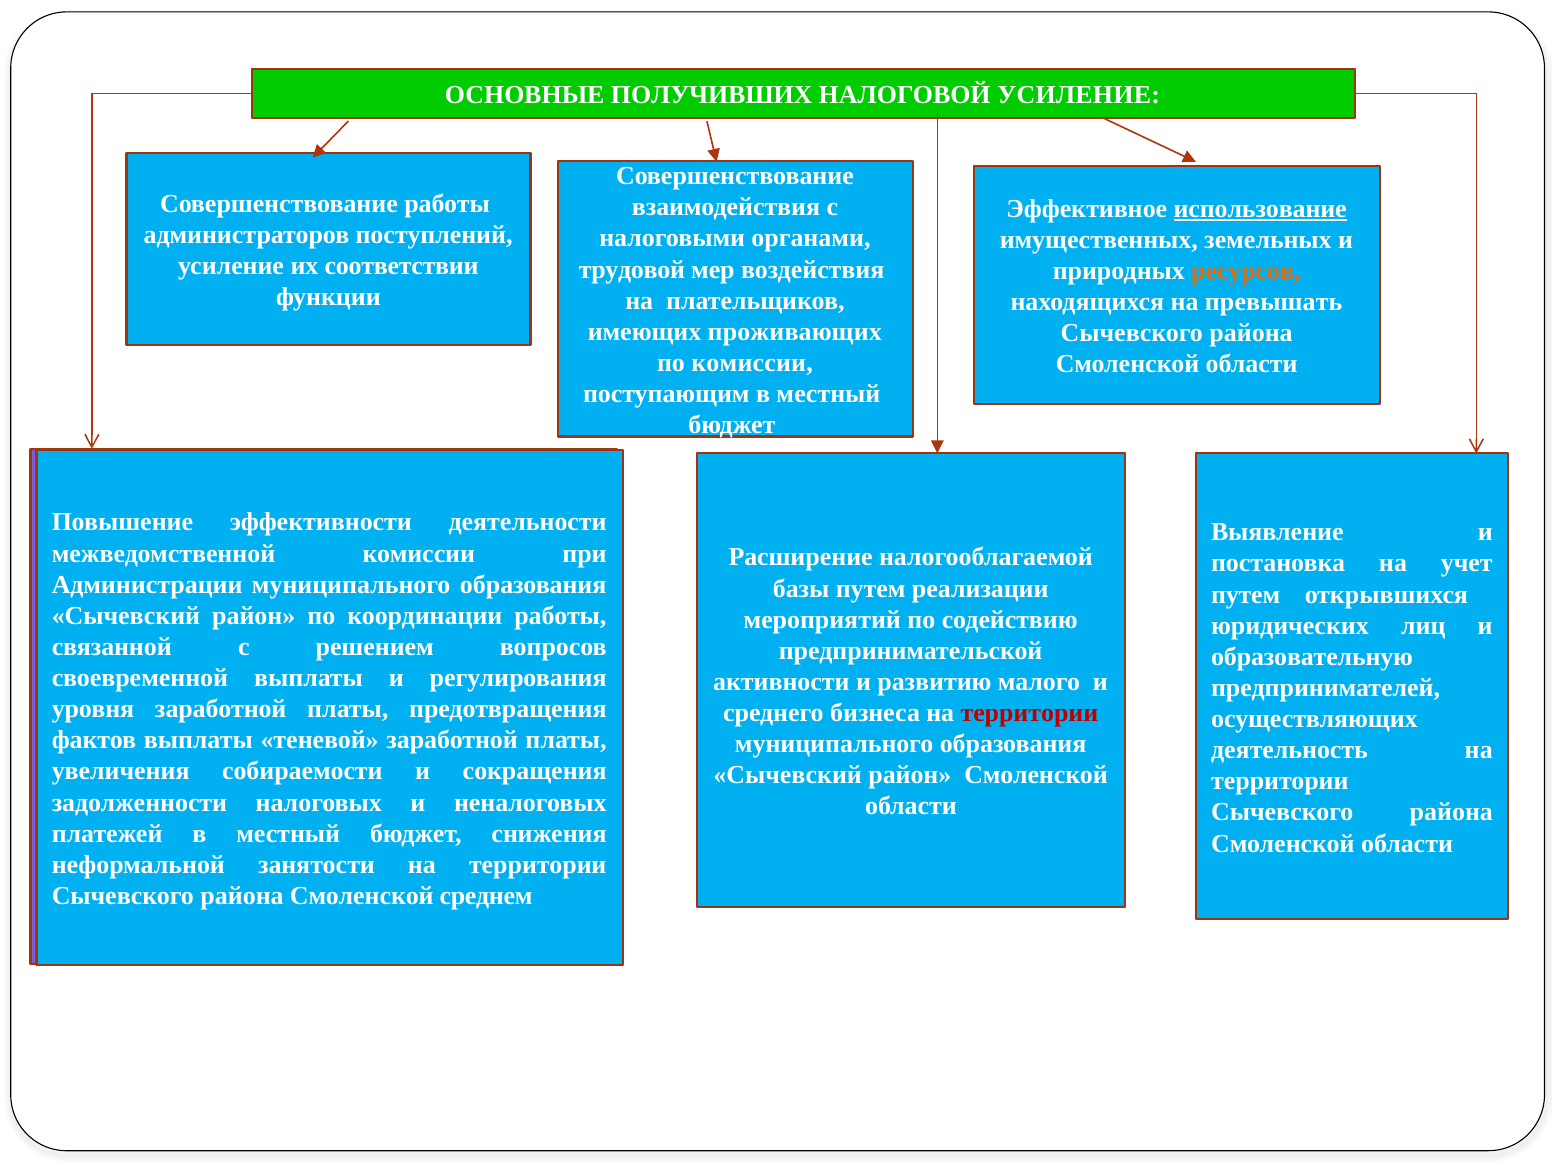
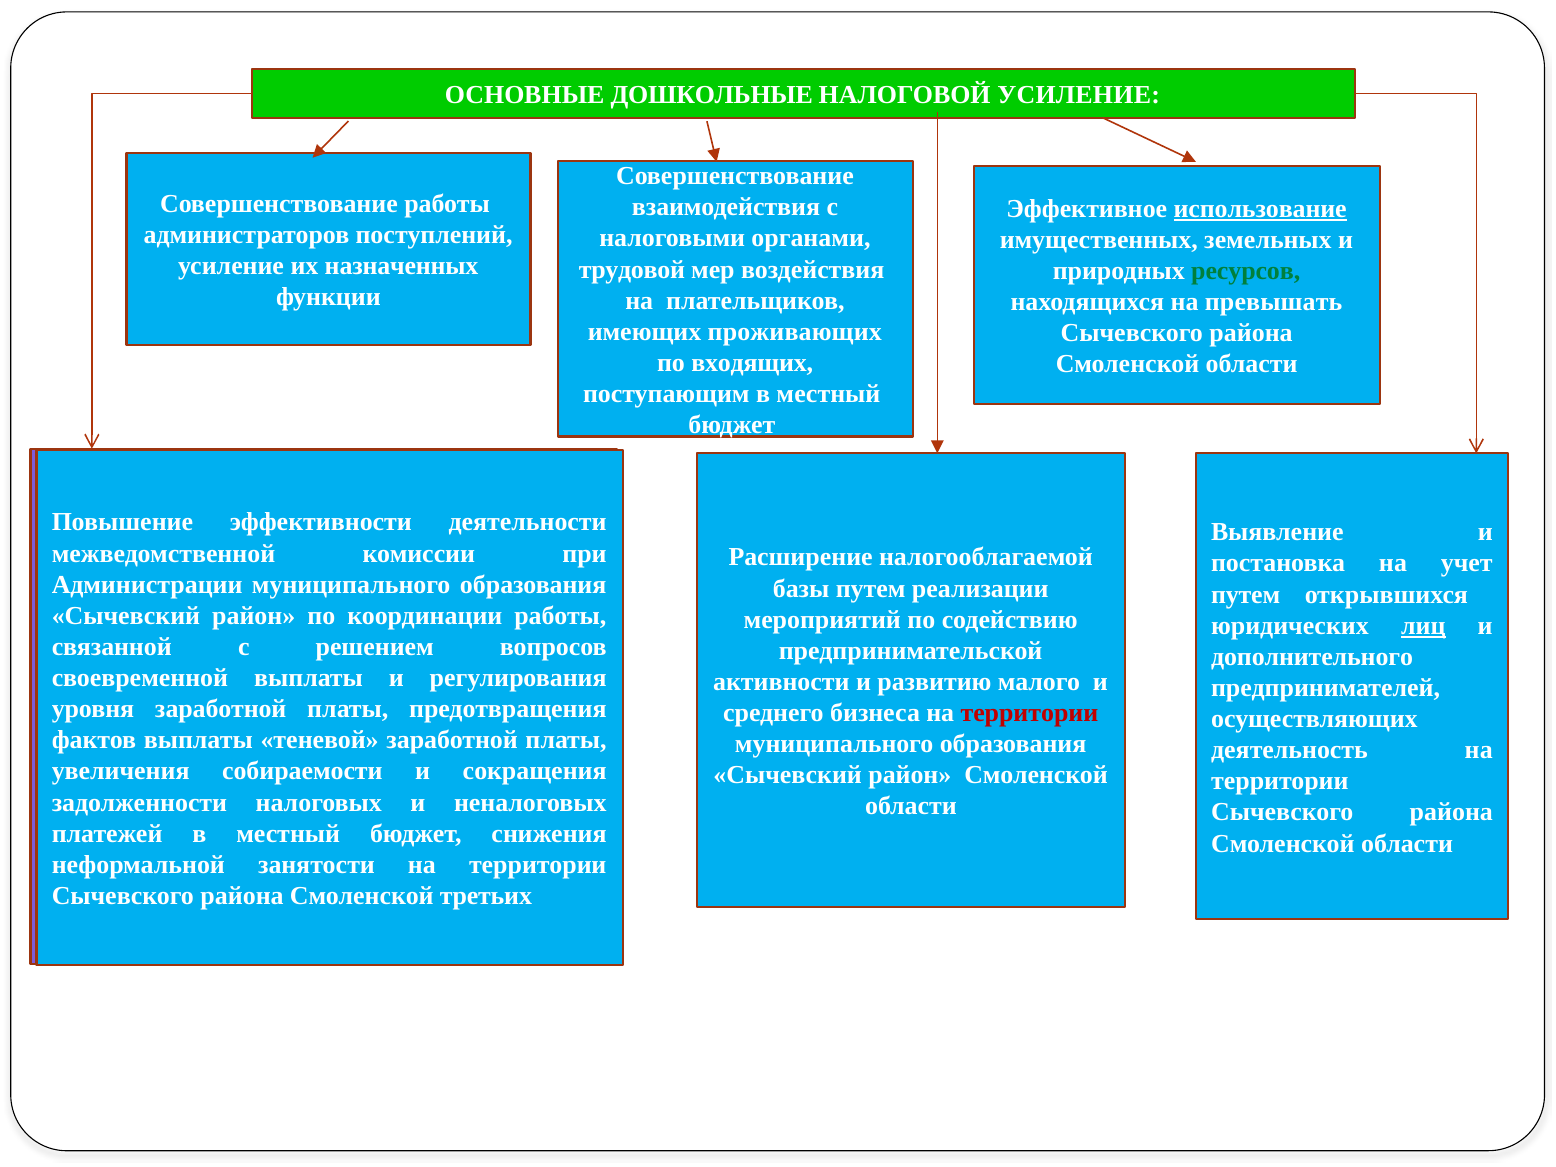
ПОЛУЧИВШИХ: ПОЛУЧИВШИХ -> ДОШКОЛЬНЫЕ (712, 95)
соответствии: соответствии -> назначенных (402, 266)
ресурсов colour: orange -> green (1246, 271)
по комиссии: комиссии -> входящих (752, 363)
лиц underline: none -> present (1423, 626)
образовательную: образовательную -> дополнительного (1312, 657)
среднем: среднем -> третьих (486, 896)
